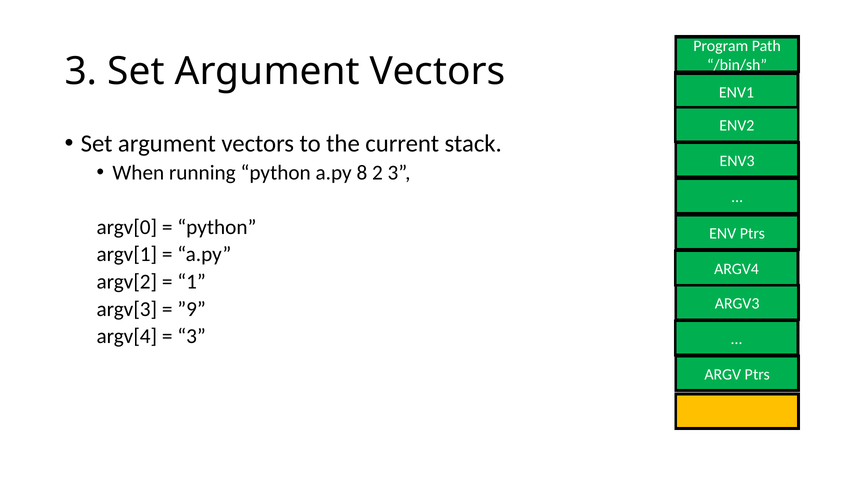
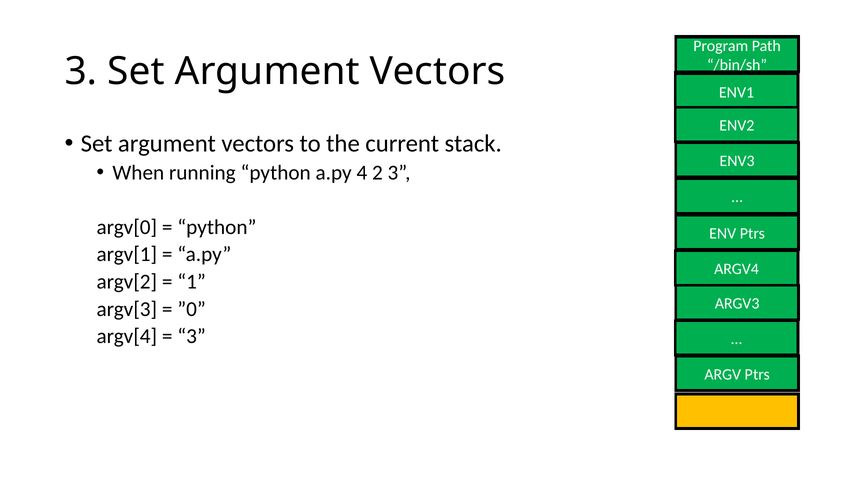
8: 8 -> 4 (362, 173)
”9: ”9 -> ”0 (192, 309)
